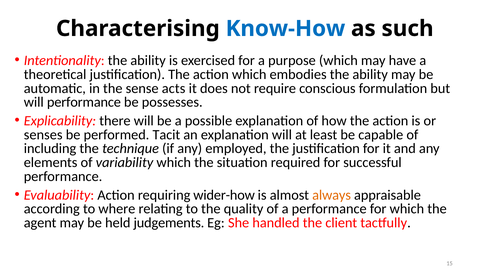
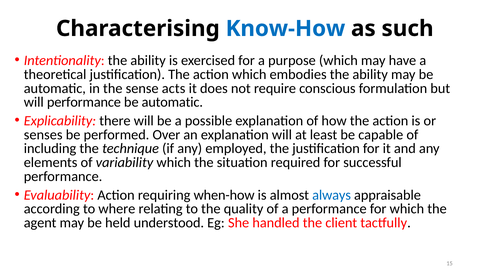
possesses: possesses -> automatic (172, 102)
Tacit: Tacit -> Over (166, 134)
wider-how: wider-how -> when-how (224, 195)
always colour: orange -> blue (332, 195)
judgements: judgements -> understood (169, 222)
